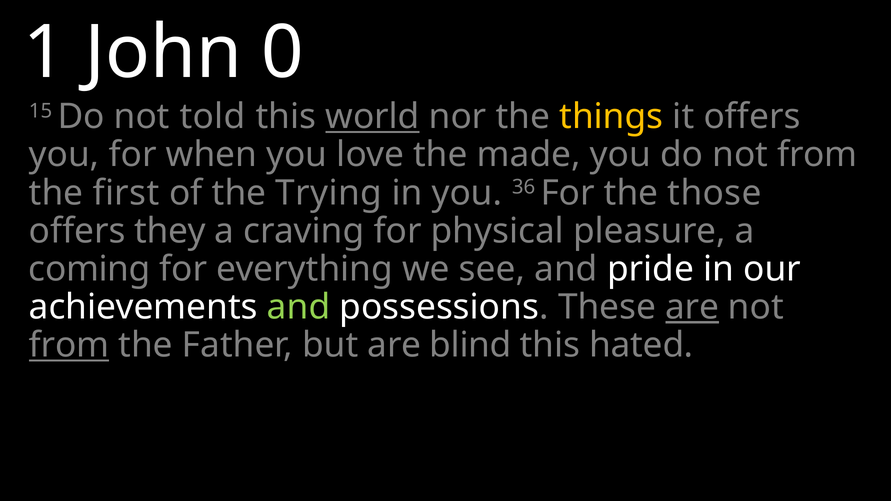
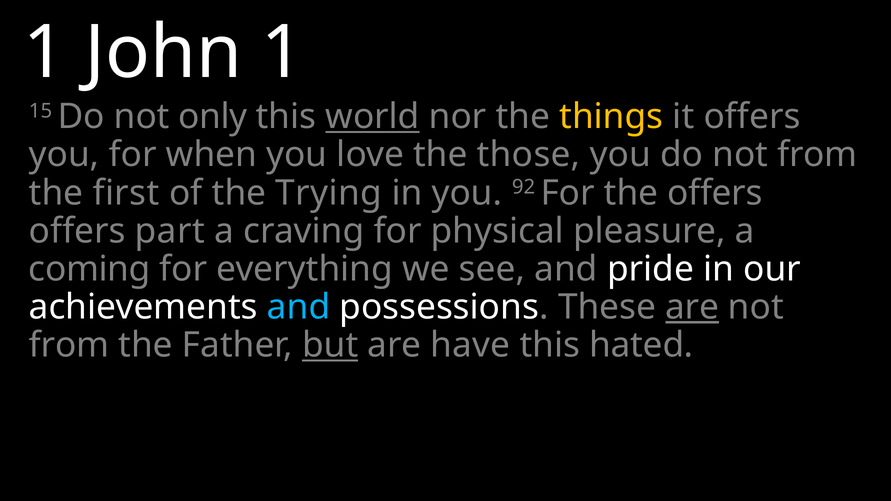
John 0: 0 -> 1 (282, 53)
told: told -> only (213, 117)
made: made -> those (529, 155)
36: 36 -> 92 (524, 187)
the those: those -> offers (715, 193)
they: they -> part (170, 231)
and colour: light green -> light blue (299, 307)
from underline: present -> none (69, 345)
but underline: none -> present (330, 345)
blind: blind -> have (470, 345)
